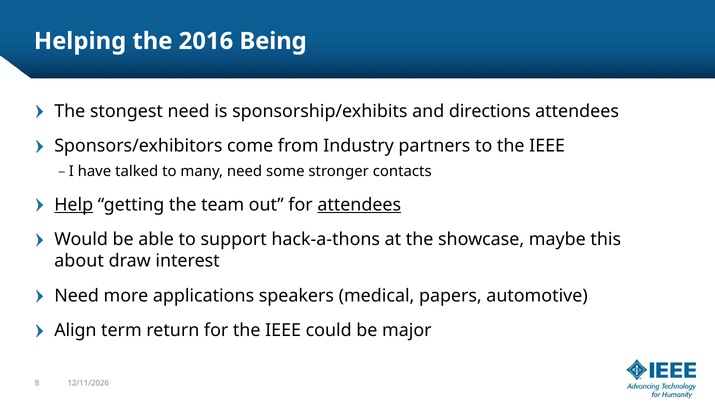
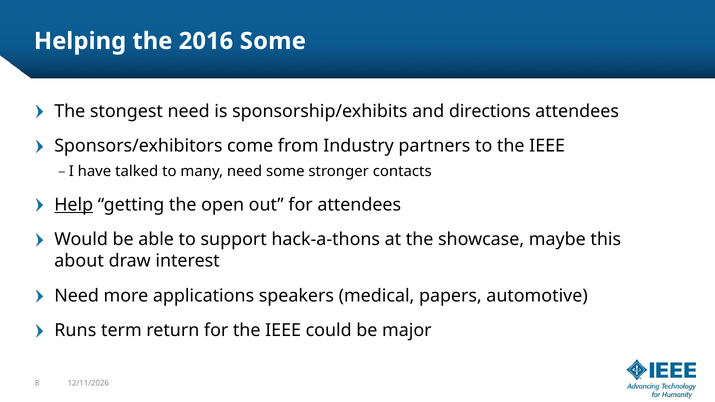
2016 Being: Being -> Some (273, 41)
team: team -> open (223, 205)
attendees underline: present -> none (359, 205)
Align: Align -> Runs (75, 331)
